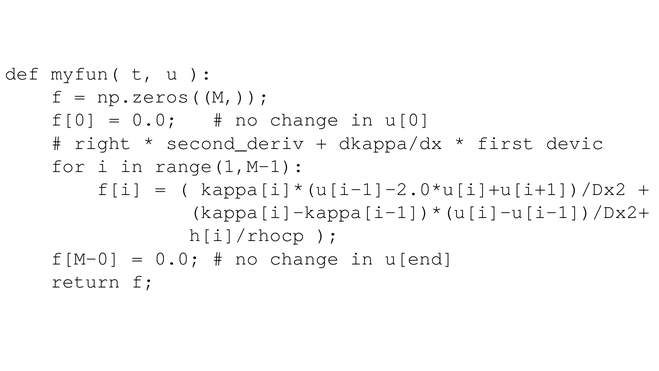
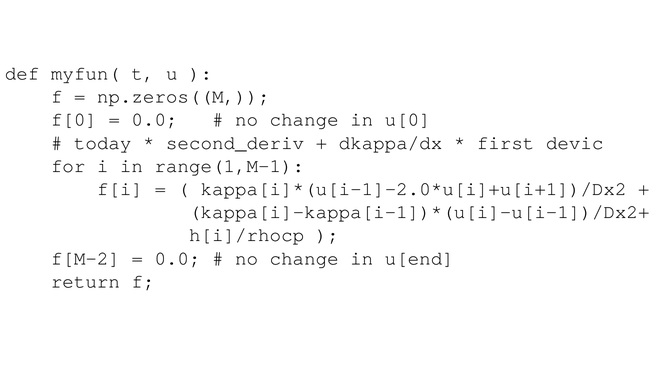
right: right -> today (103, 143)
f[M-0: f[M-0 -> f[M-2 (85, 258)
